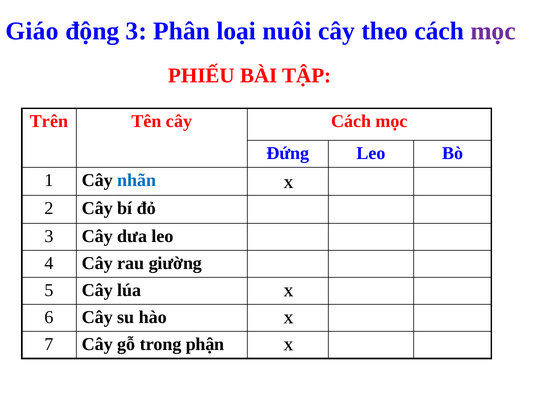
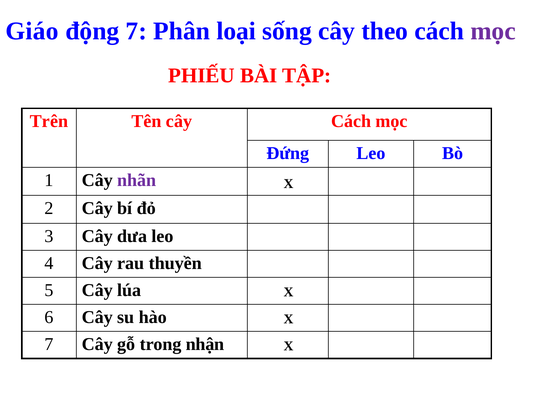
động 3: 3 -> 7 (136, 31)
nuôi: nuôi -> sống (287, 31)
nhãn colour: blue -> purple (137, 180)
giường: giường -> thuyền (175, 263)
phận: phận -> nhận (205, 344)
